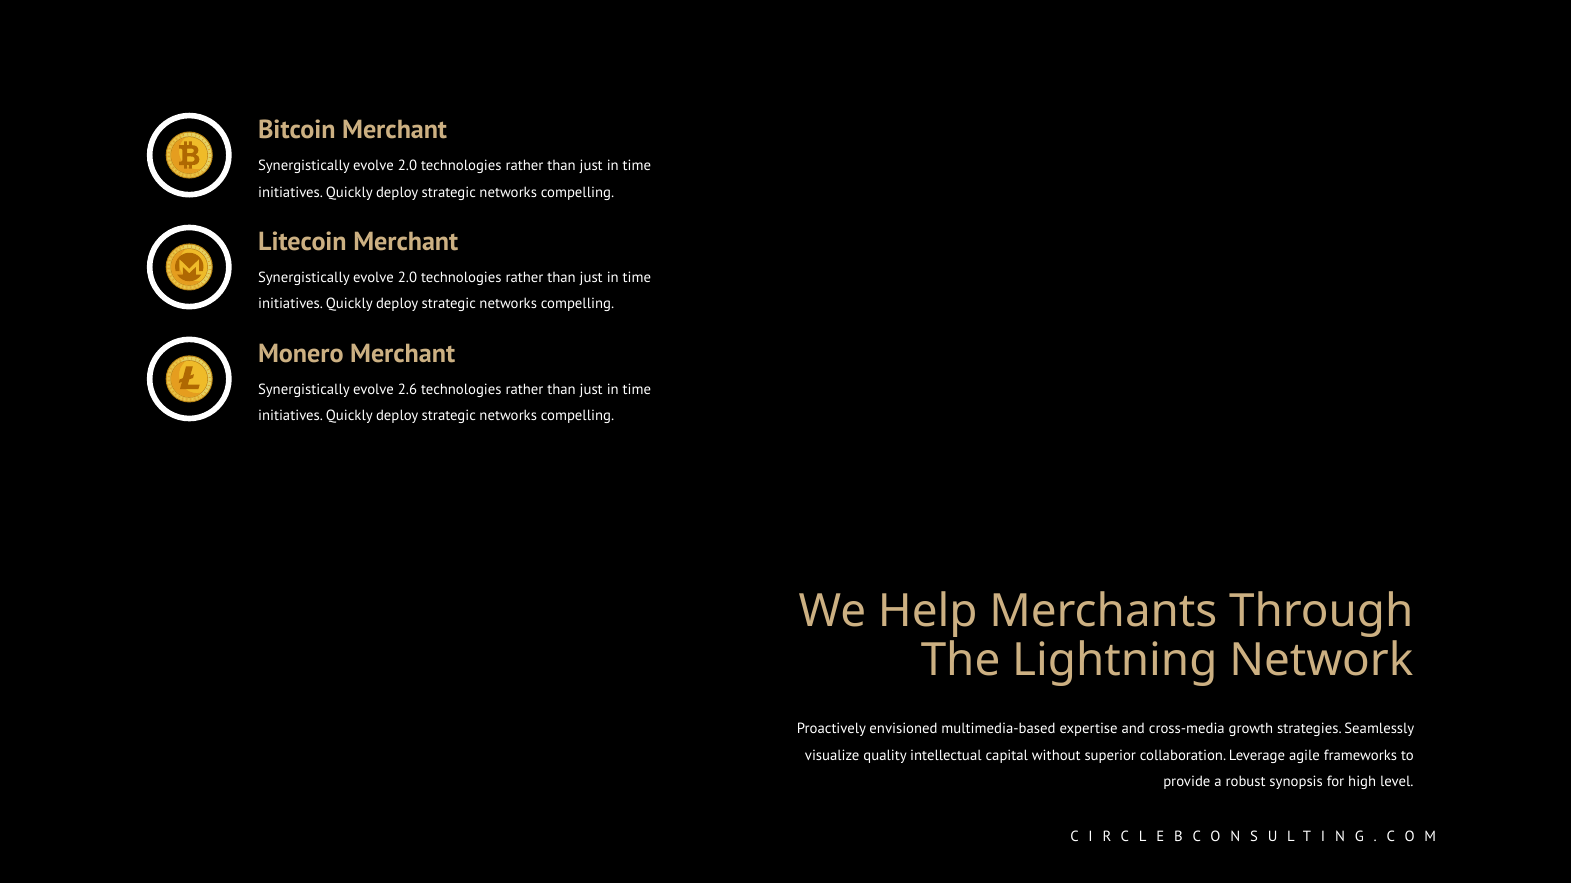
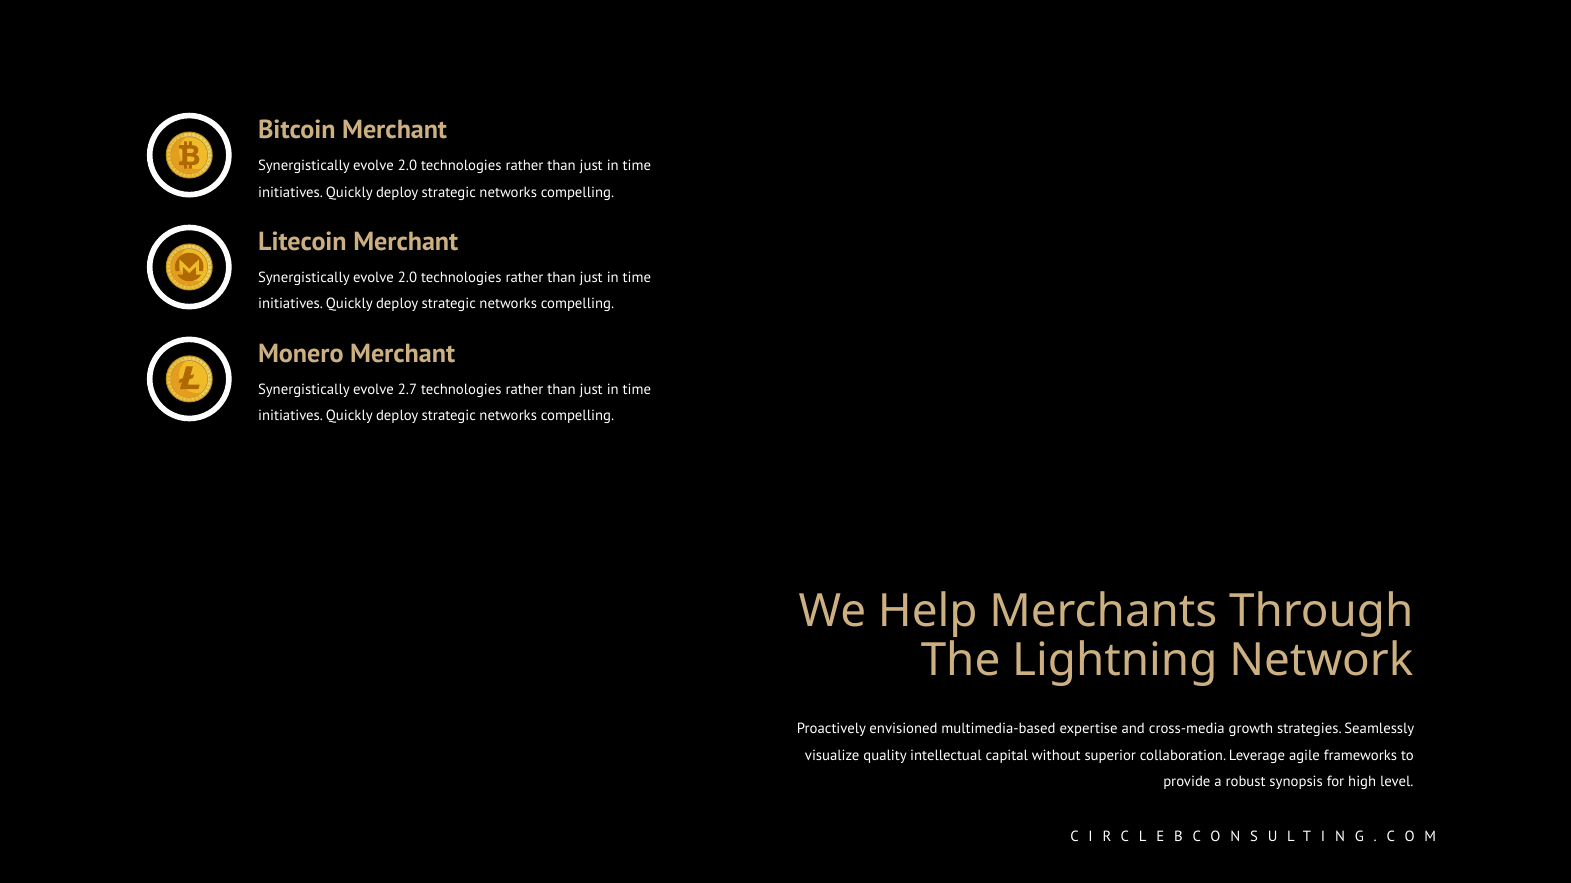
2.6: 2.6 -> 2.7 (408, 390)
